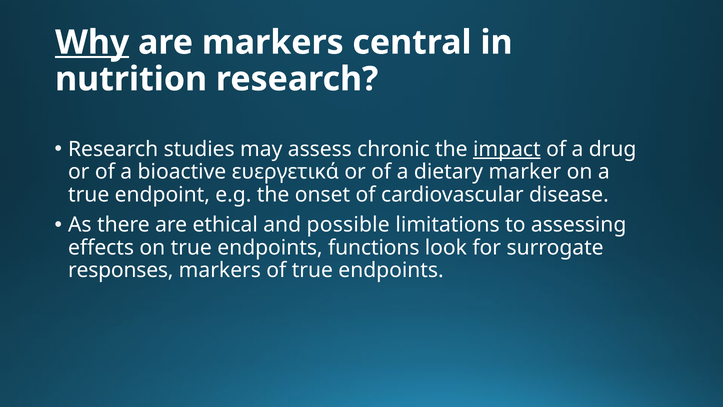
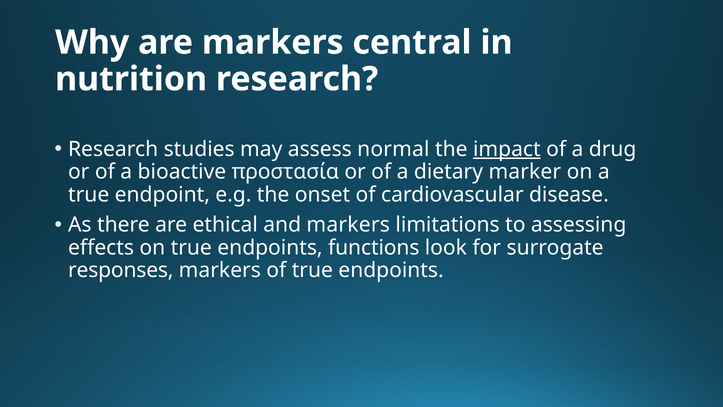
Why underline: present -> none (92, 42)
chronic: chronic -> normal (393, 149)
ευεργετικά: ευεργετικά -> προστασία (285, 172)
and possible: possible -> markers (348, 225)
